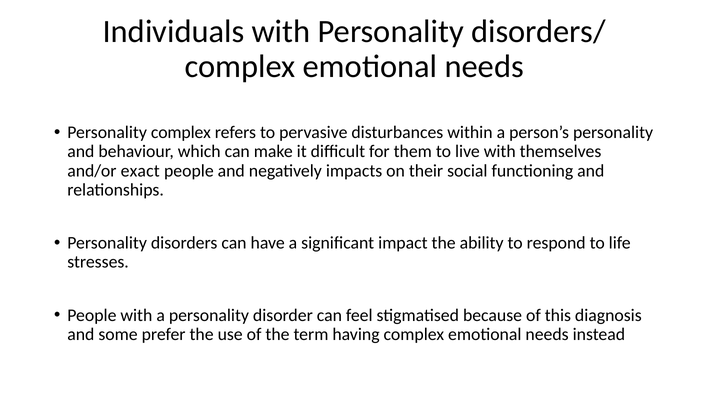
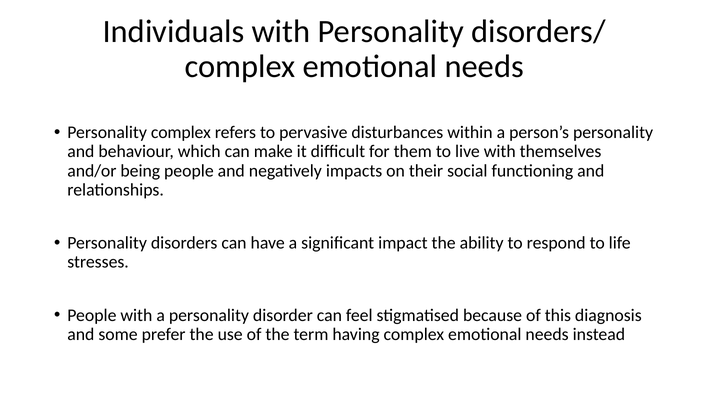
exact: exact -> being (140, 171)
